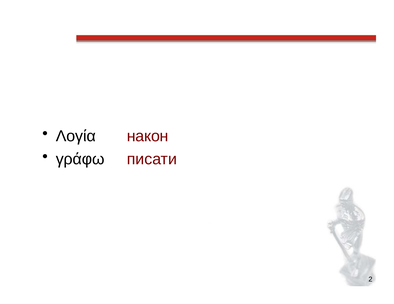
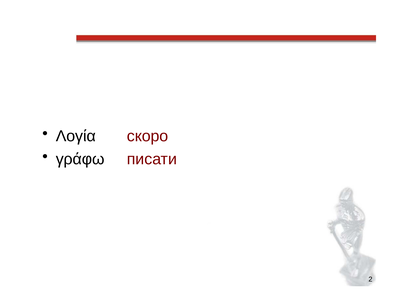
након: након -> скоро (148, 136)
